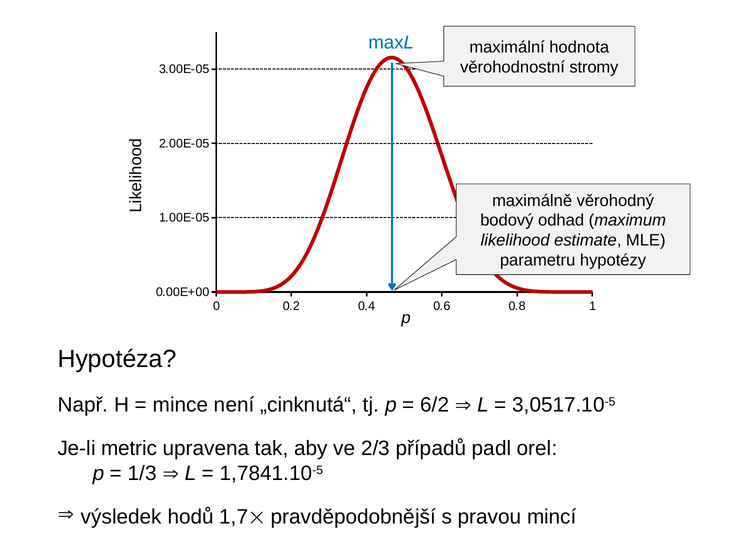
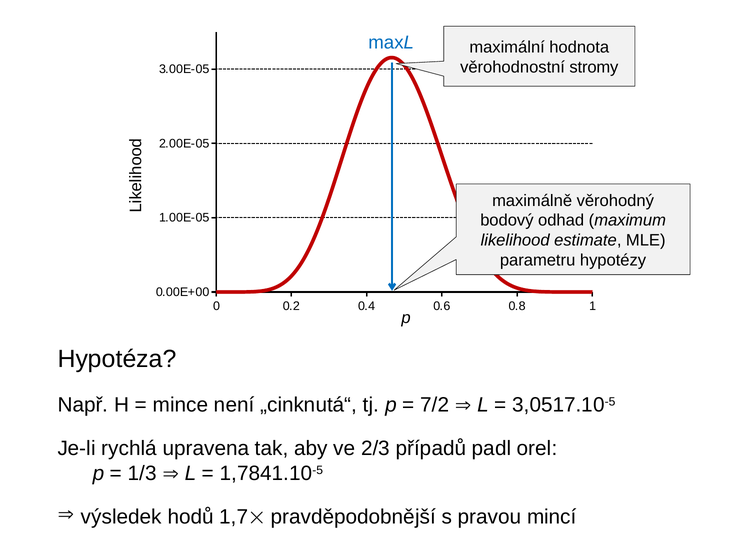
6/2: 6/2 -> 7/2 (435, 405)
metric: metric -> rychlá (129, 449)
